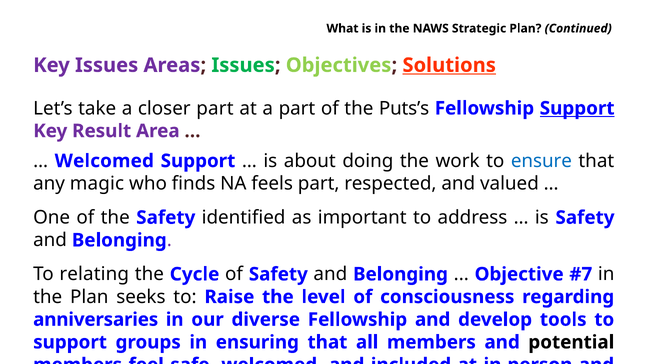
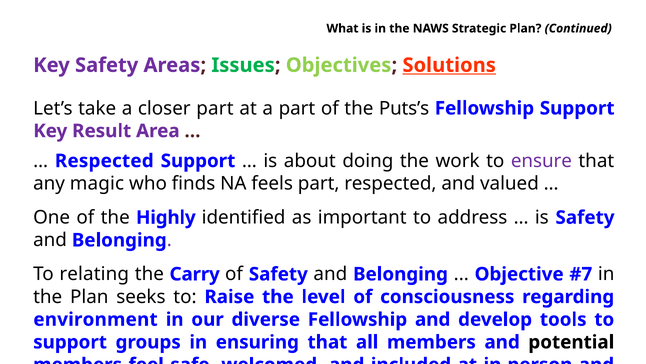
Key Issues: Issues -> Safety (107, 65)
Support underline: present -> none (577, 108)
Welcomed: Welcomed -> Respected (104, 161)
ensure colour: blue -> purple (541, 161)
the Safety: Safety -> Highly (166, 217)
Cycle: Cycle -> Carry (195, 274)
anniversaries: anniversaries -> environment (95, 319)
